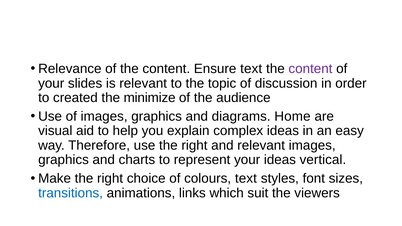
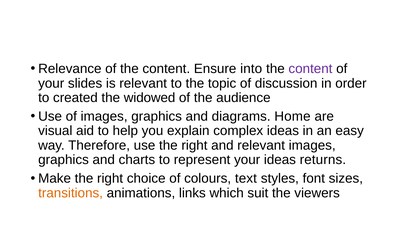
Ensure text: text -> into (251, 69)
minimize: minimize -> widowed (150, 98)
vertical: vertical -> returns (323, 160)
transitions colour: blue -> orange (71, 193)
